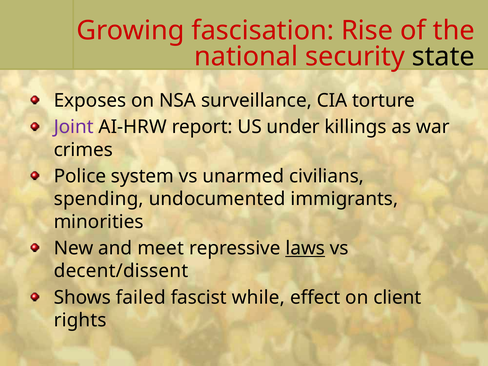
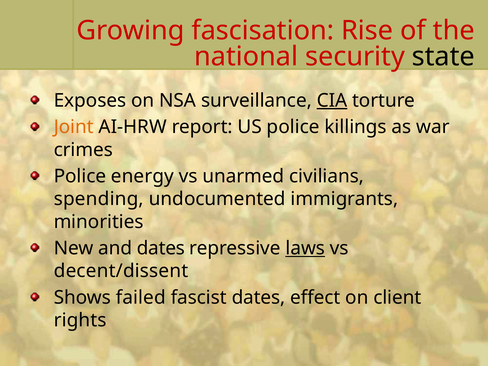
CIA underline: none -> present (332, 101)
Joint colour: purple -> orange (74, 127)
US under: under -> police (293, 127)
system: system -> energy (142, 176)
and meet: meet -> dates (161, 248)
fascist while: while -> dates (258, 298)
